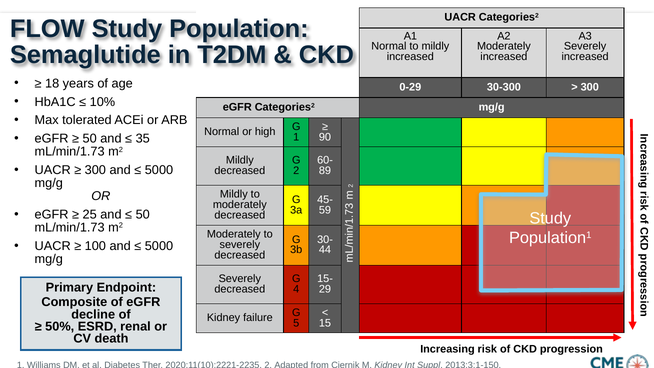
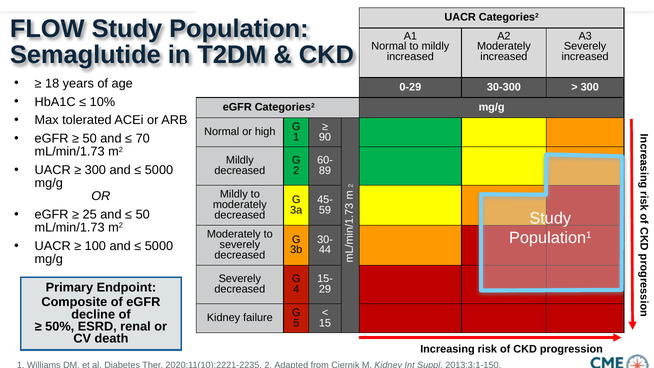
35: 35 -> 70 (143, 139)
